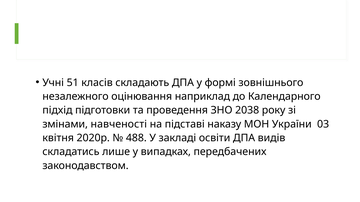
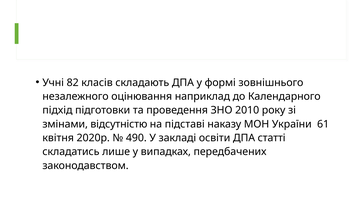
51: 51 -> 82 (73, 83)
2038: 2038 -> 2010 (247, 111)
навченості: навченості -> відсутністю (119, 124)
03: 03 -> 61 (323, 124)
488: 488 -> 490 (136, 138)
видів: видів -> статті (272, 138)
